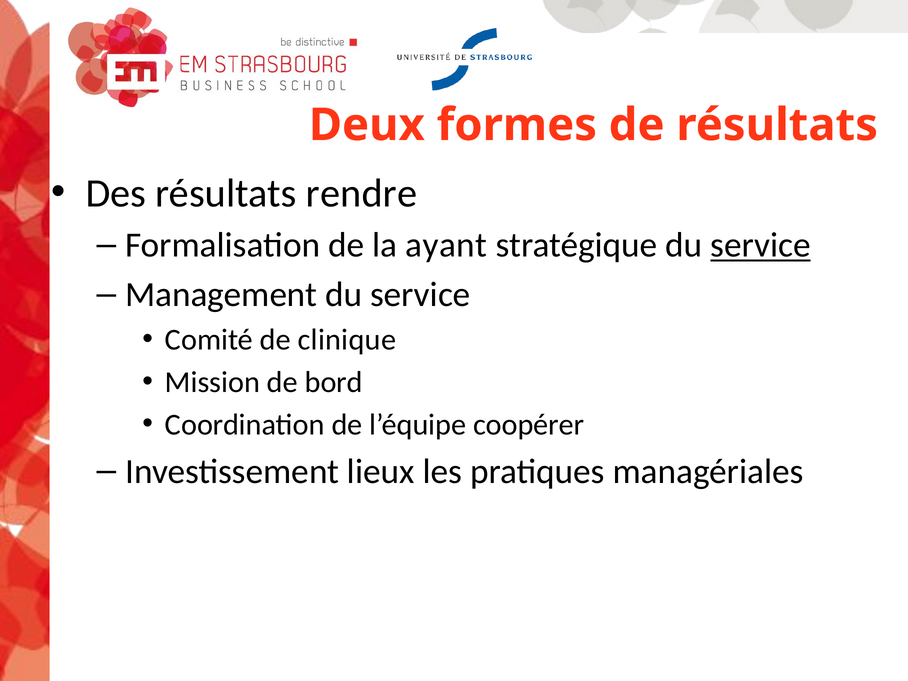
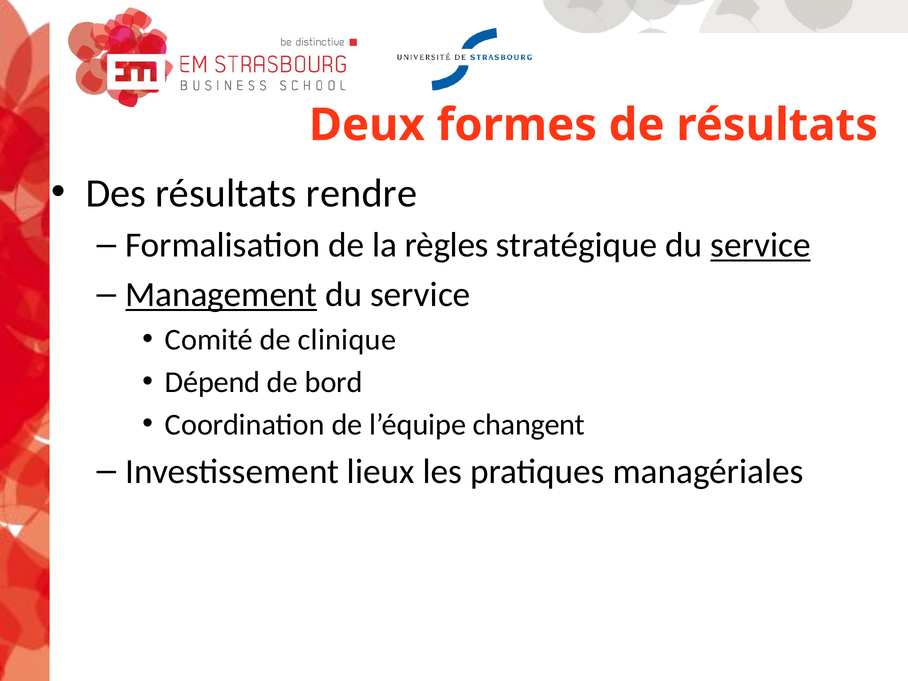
ayant: ayant -> règles (447, 245)
Management underline: none -> present (221, 295)
Mission: Mission -> Dépend (213, 382)
coopérer: coopérer -> changent (529, 425)
